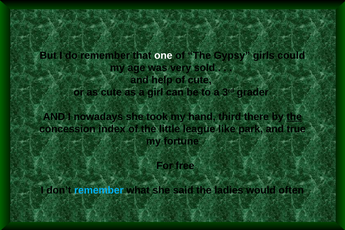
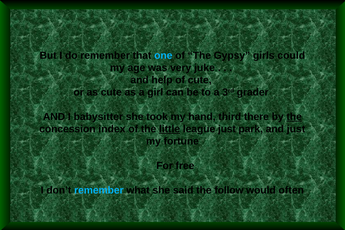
one colour: white -> light blue (163, 55)
sold: sold -> juke (204, 68)
nowadays: nowadays -> babysitter (98, 117)
little underline: none -> present (170, 129)
league like: like -> just (227, 129)
and true: true -> just (296, 129)
ladies: ladies -> follow (229, 190)
